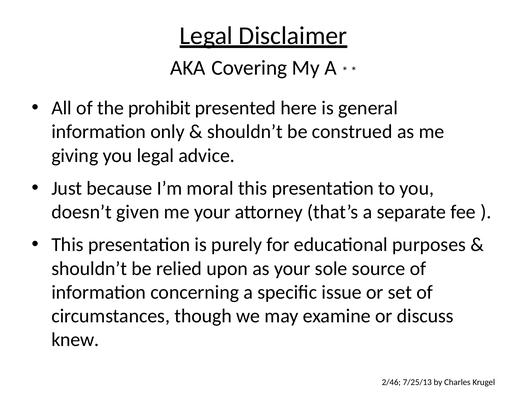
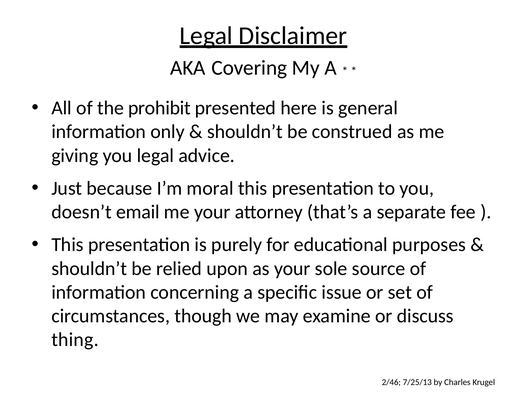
given: given -> email (138, 212)
knew: knew -> thing (75, 340)
